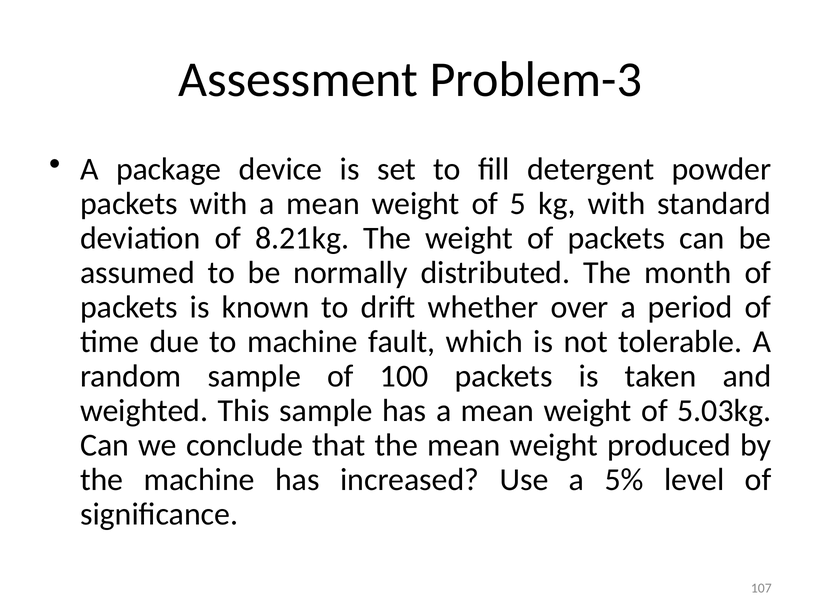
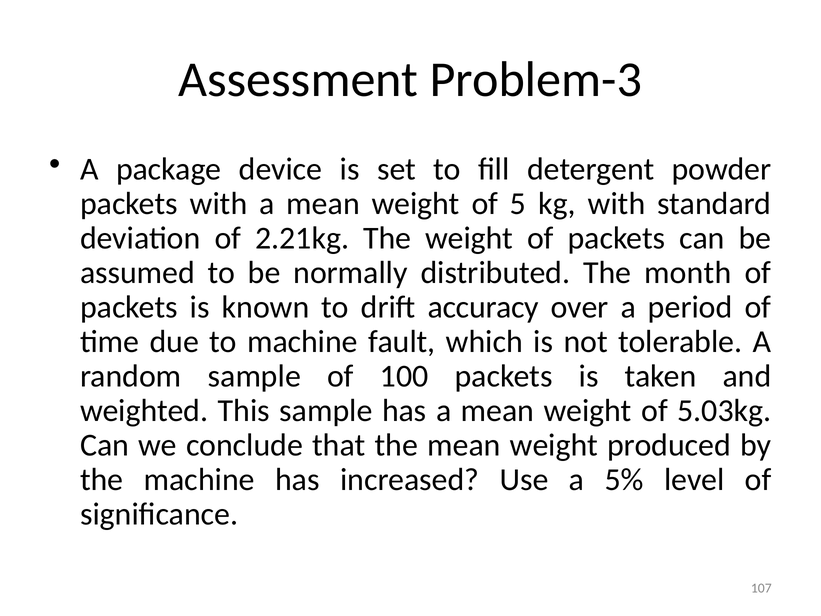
8.21kg: 8.21kg -> 2.21kg (302, 238)
whether: whether -> accuracy (483, 307)
